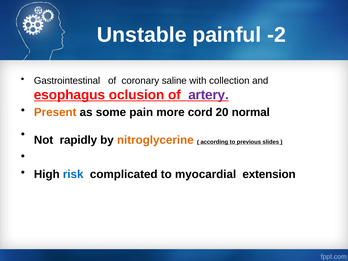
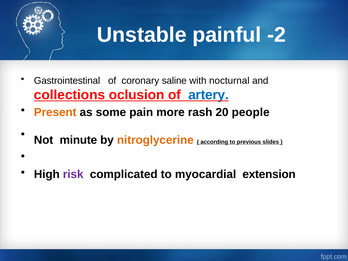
collection: collection -> nocturnal (229, 81)
esophagus: esophagus -> collections (70, 95)
artery colour: purple -> blue (209, 95)
cord: cord -> rash (200, 112)
normal: normal -> people (251, 112)
rapidly: rapidly -> minute (78, 140)
risk colour: blue -> purple (73, 174)
